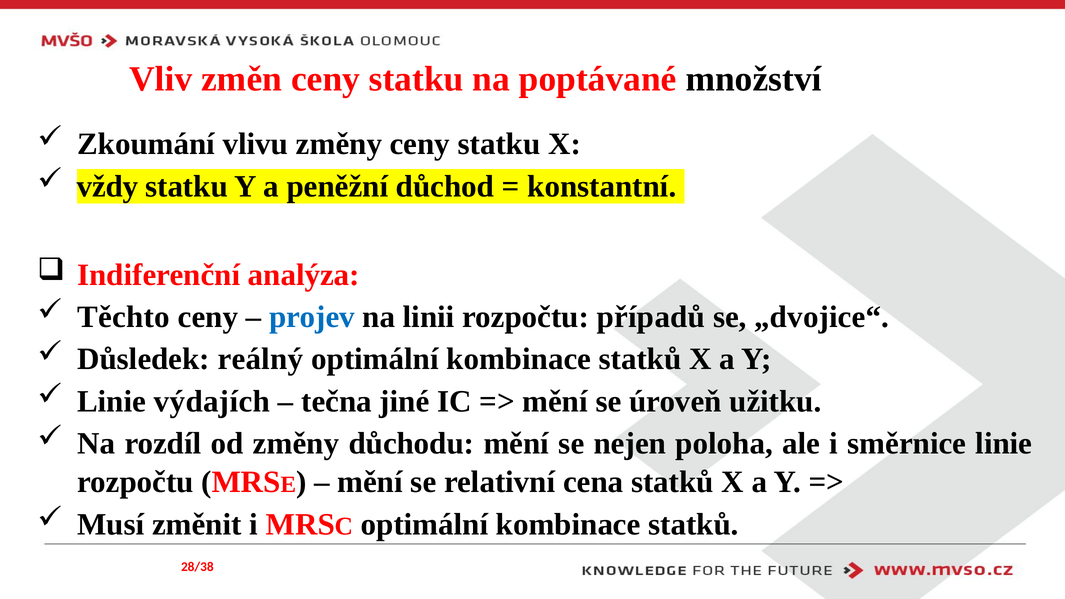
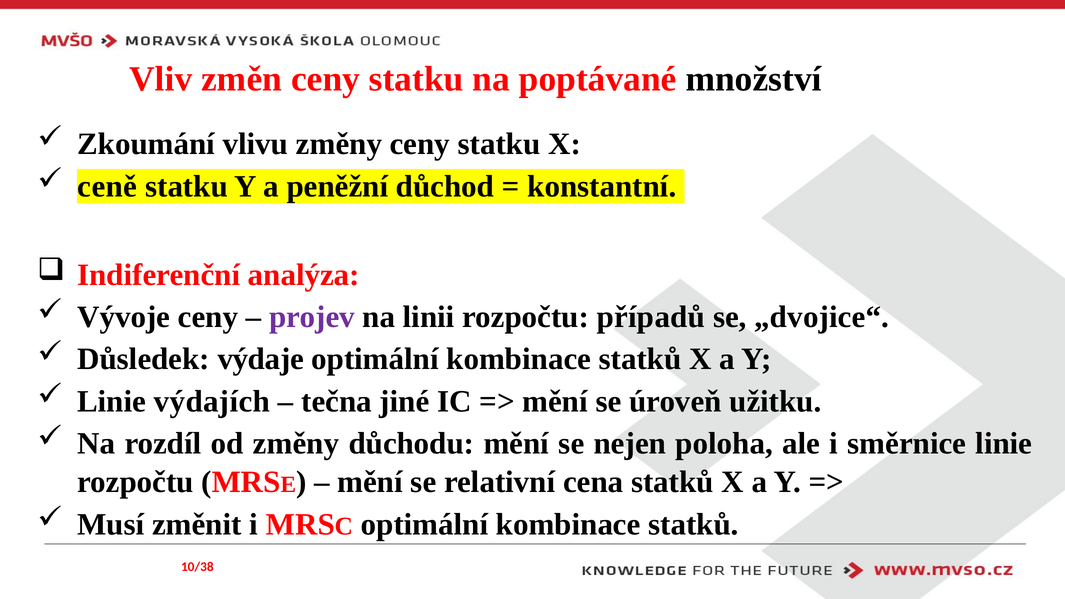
vždy: vždy -> ceně (107, 186)
Těchto: Těchto -> Vývoje (124, 317)
projev colour: blue -> purple (312, 317)
reálný: reálný -> výdaje (261, 359)
28/38: 28/38 -> 10/38 (197, 567)
